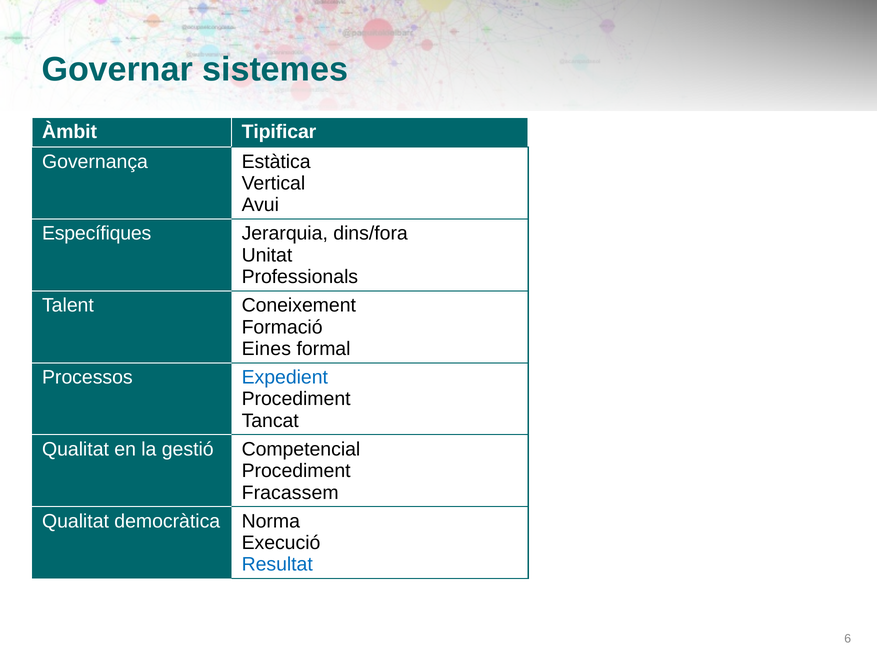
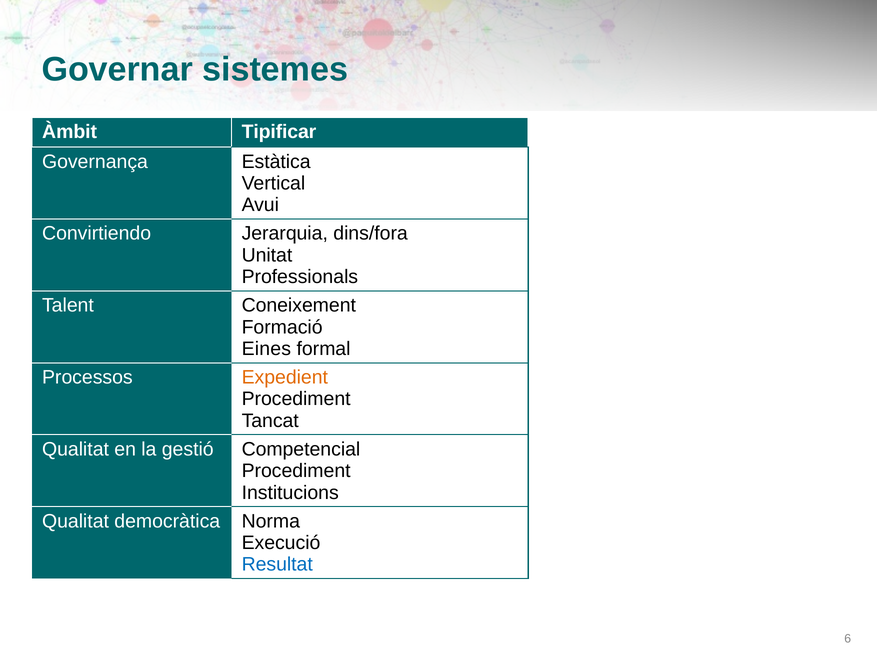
Específiques: Específiques -> Convirtiendo (97, 233)
Expedient colour: blue -> orange (285, 377)
Fracassem: Fracassem -> Institucions (290, 492)
